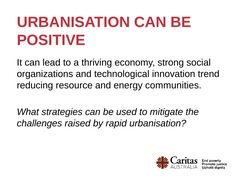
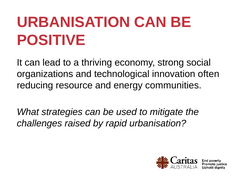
trend: trend -> often (209, 74)
